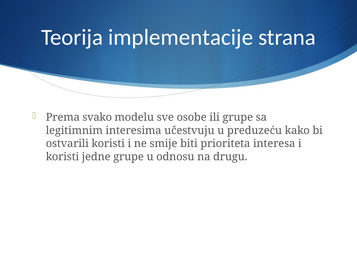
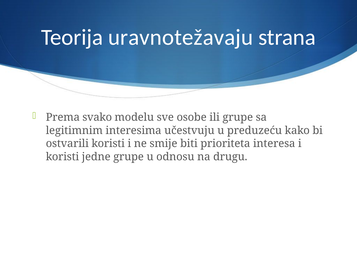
implementacije: implementacije -> uravnotežavaju (181, 37)
